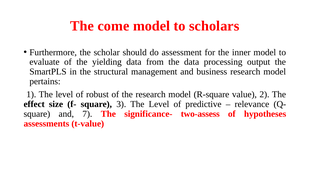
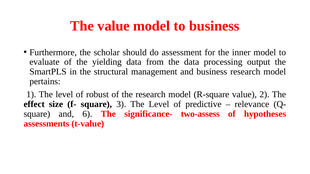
The come: come -> value (114, 26)
to scholars: scholars -> business (214, 26)
7: 7 -> 6 (87, 114)
